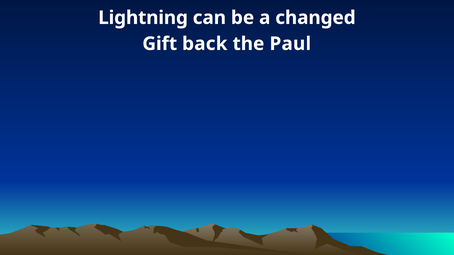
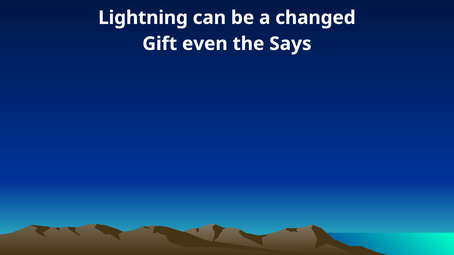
back: back -> even (205, 44)
Paul: Paul -> Says (290, 44)
